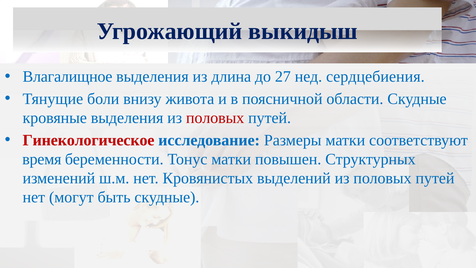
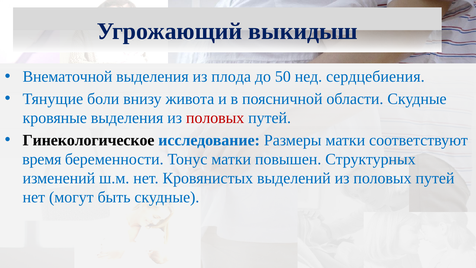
Влагалищное: Влагалищное -> Внематочной (67, 77)
длина: длина -> плода (231, 77)
27: 27 -> 50 (283, 77)
Гинекологическое colour: red -> black (89, 140)
